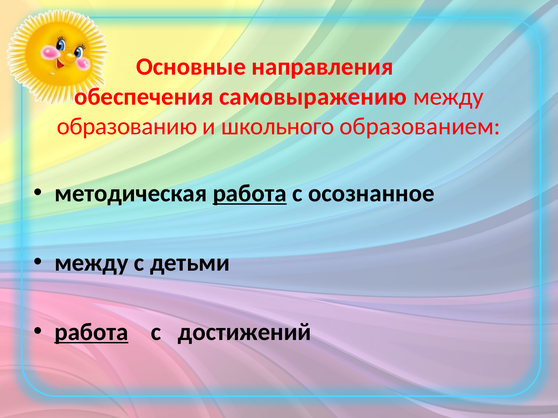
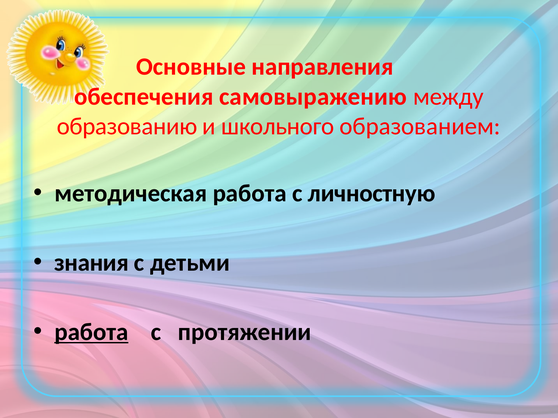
работа underline: present -> none (250, 194)
осознанное: осознанное -> личностную (372, 194)
между: между -> знания (92, 263)
достижений: достижений -> протяжении (245, 332)
